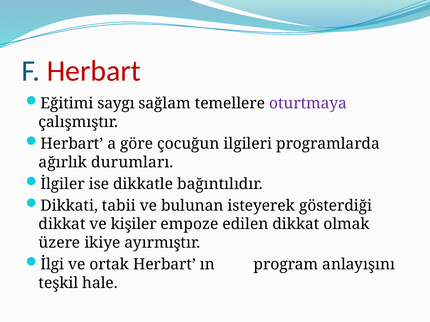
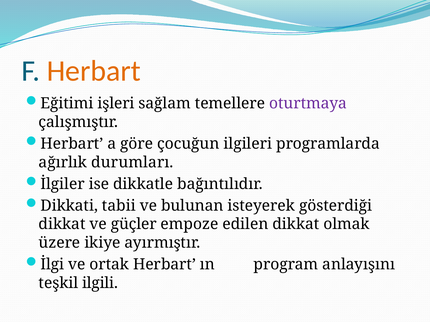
Herbart colour: red -> orange (94, 71)
saygı: saygı -> işleri (116, 104)
kişiler: kişiler -> güçler (134, 225)
hale: hale -> ilgili (100, 284)
